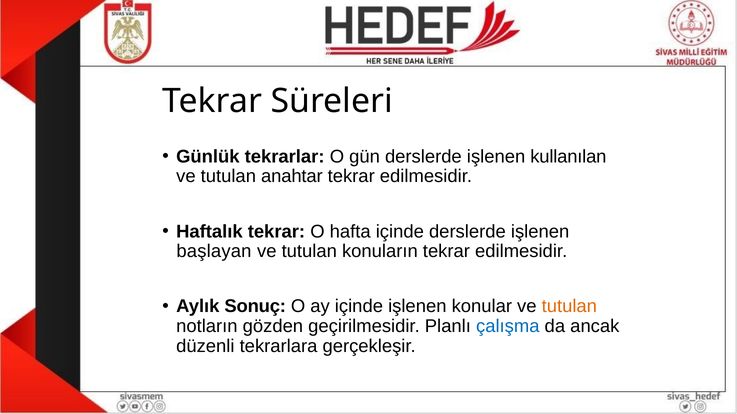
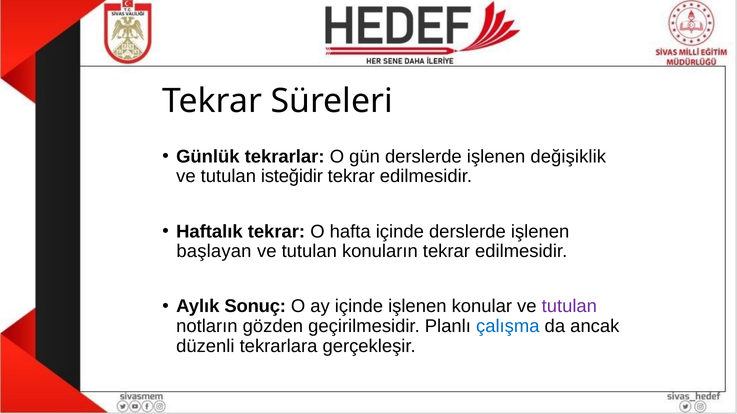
kullanılan: kullanılan -> değişiklik (568, 157)
anahtar: anahtar -> isteğidir (292, 177)
tutulan colour: orange -> purple (569, 307)
